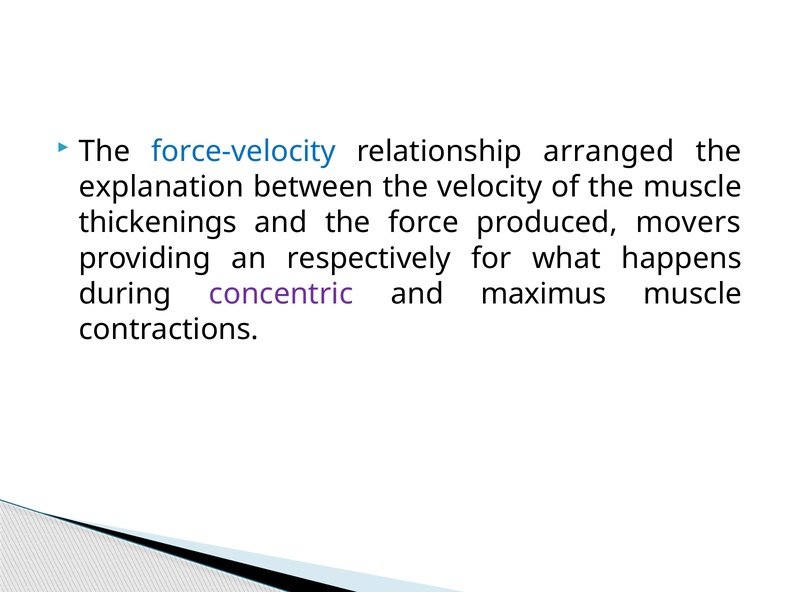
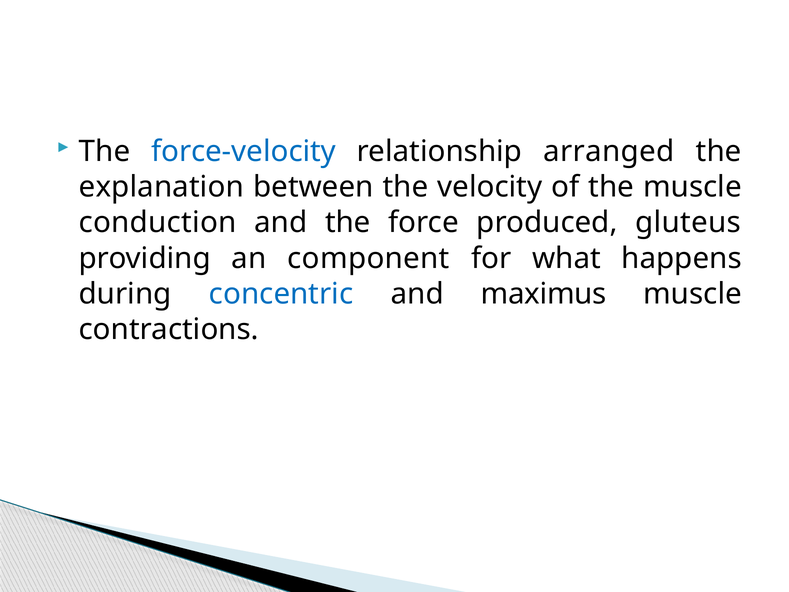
thickenings: thickenings -> conduction (158, 223)
movers: movers -> gluteus (688, 223)
respectively: respectively -> component (369, 258)
concentric colour: purple -> blue (281, 294)
